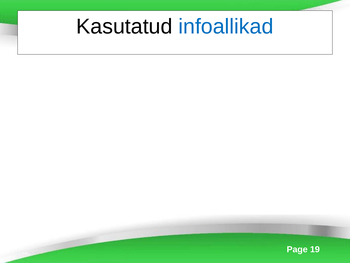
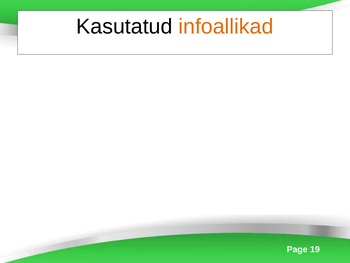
infoallikad colour: blue -> orange (226, 27)
